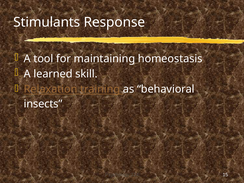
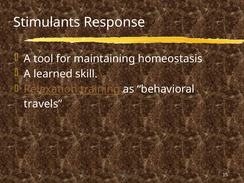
insects: insects -> travels (43, 104)
